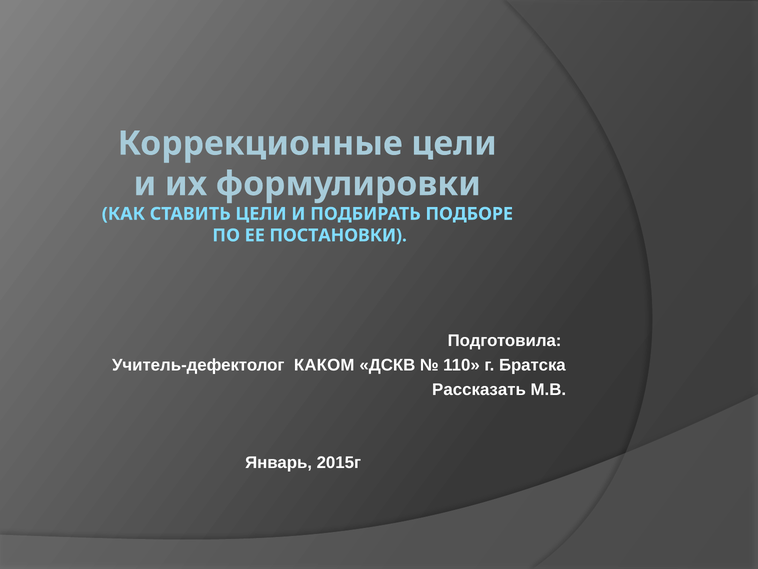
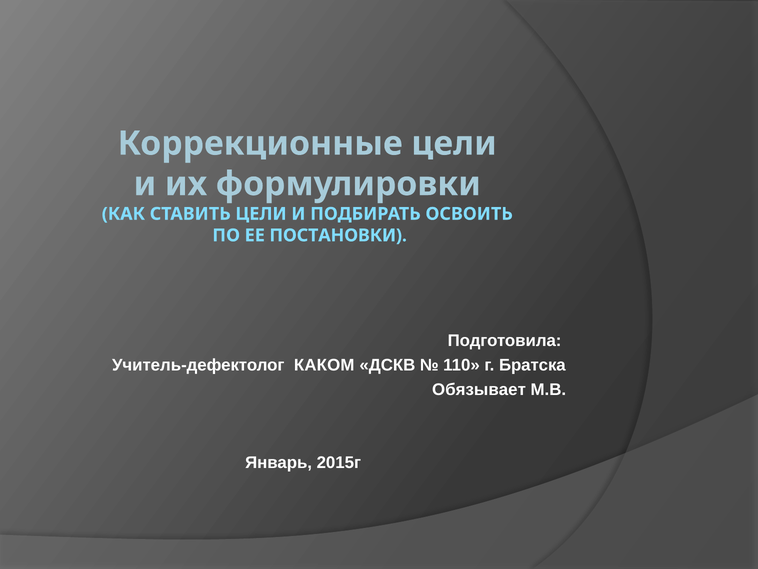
ПОДБОРЕ: ПОДБОРЕ -> ОСВОИТЬ (469, 214)
Рассказать: Рассказать -> Обязывает (479, 389)
